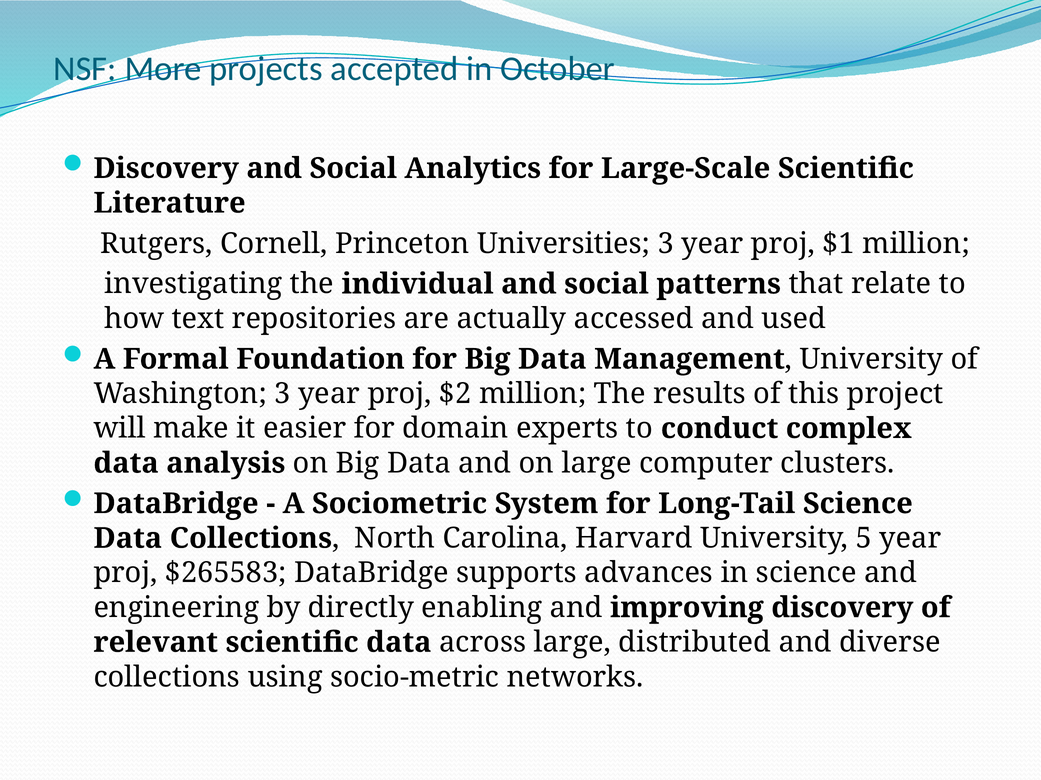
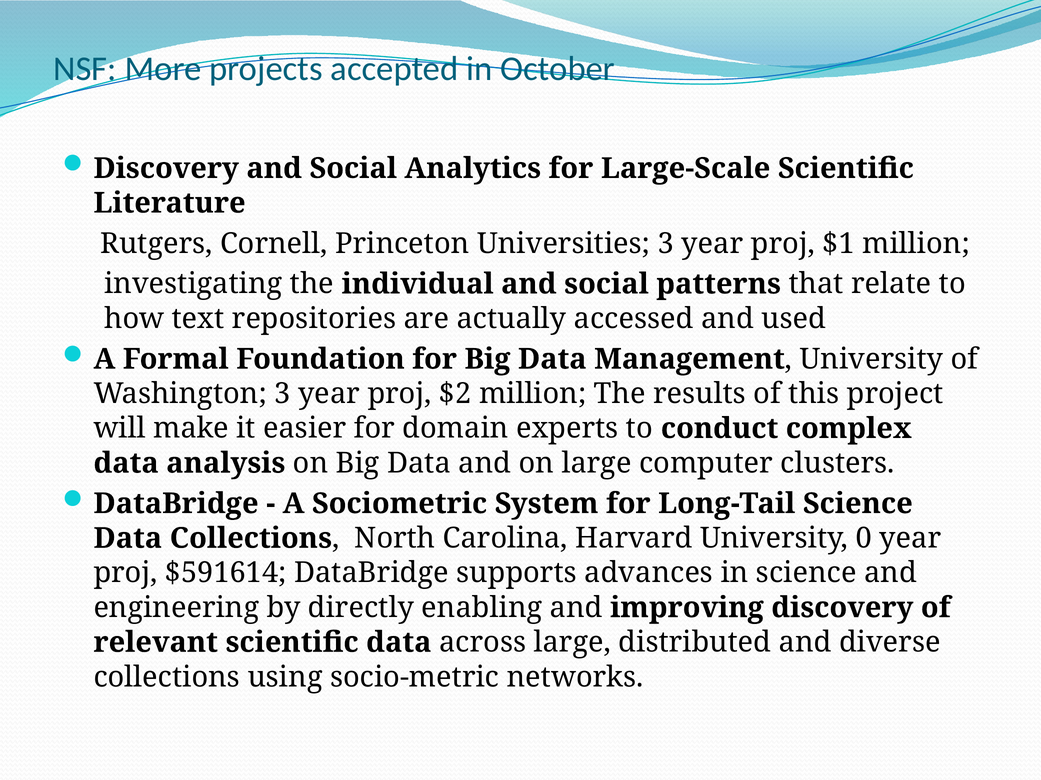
5: 5 -> 0 (864, 539)
$265583: $265583 -> $591614 (226, 573)
